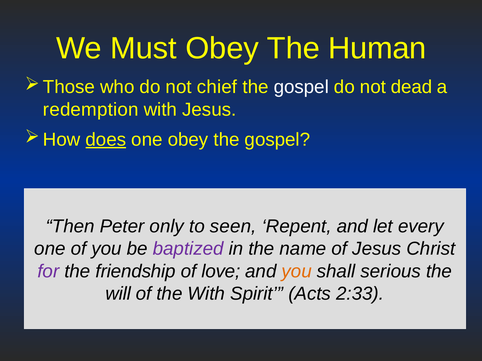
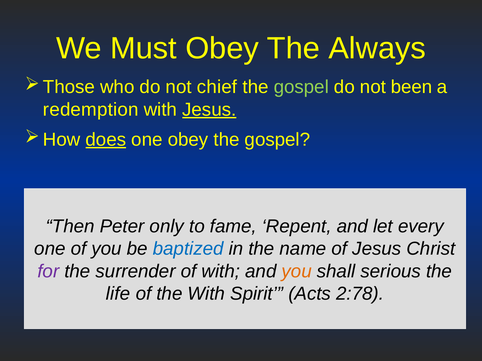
Human: Human -> Always (377, 48)
gospel colour: white -> light green (301, 87)
dead: dead -> been (412, 87)
Jesus underline: none -> present (209, 110)
seen: seen -> fame (233, 227)
baptized colour: purple -> blue (188, 249)
friendship: friendship -> surrender (136, 272)
of love: love -> with (221, 272)
will: will -> life (118, 294)
2:33: 2:33 -> 2:78 (360, 294)
